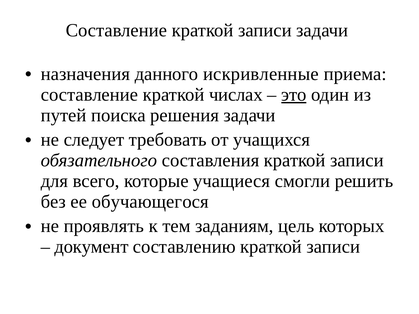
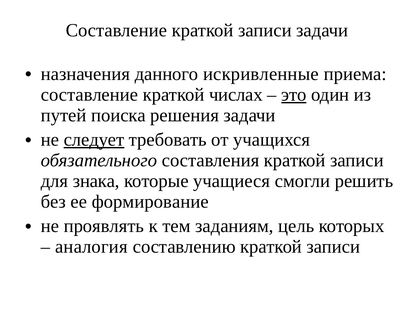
следует underline: none -> present (94, 140)
всего: всего -> знака (96, 181)
обучающегося: обучающегося -> формирование (150, 202)
документ: документ -> аналогия (91, 247)
